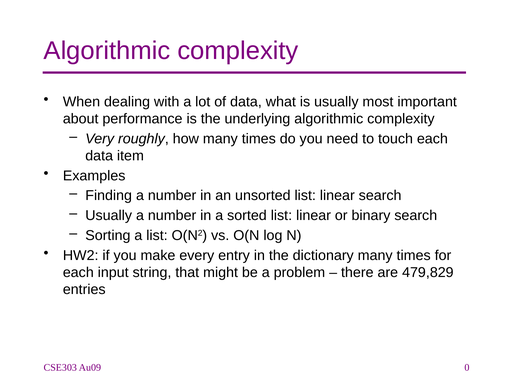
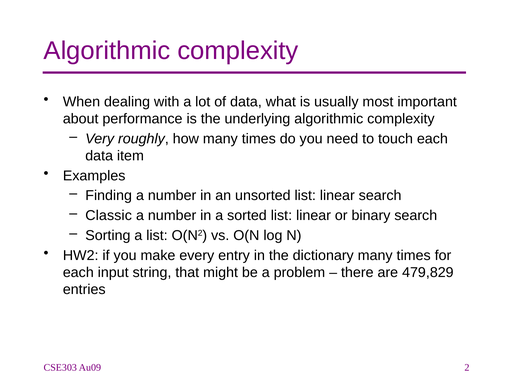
Usually: Usually -> Classic (109, 216)
0: 0 -> 2 (467, 368)
